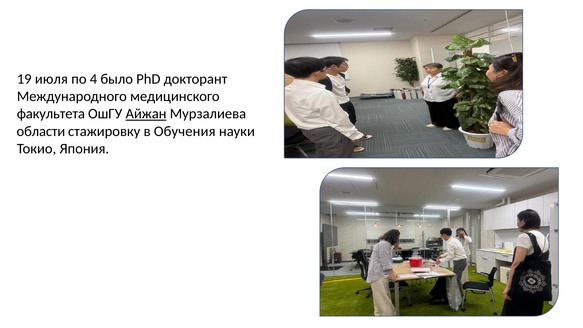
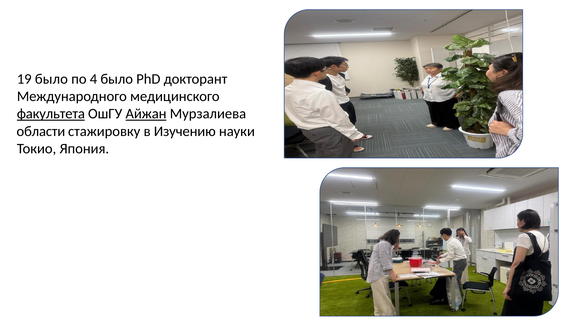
19 июля: июля -> было (51, 79)
факультета underline: none -> present (51, 114)
Обучения: Обучения -> Изучению (185, 131)
